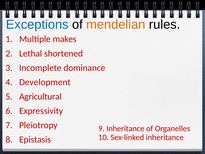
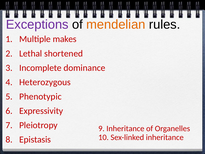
Exceptions colour: blue -> purple (37, 24)
Development: Development -> Heterozygous (45, 82)
Agricultural: Agricultural -> Phenotypic (40, 96)
